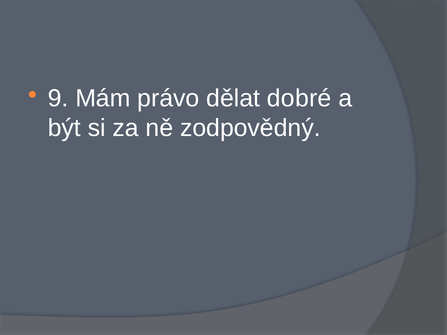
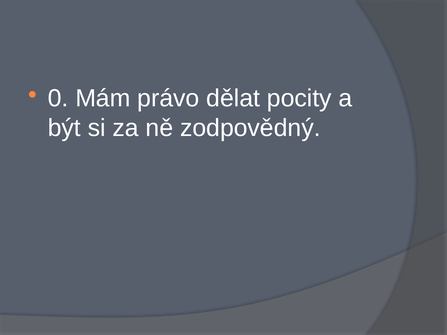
9: 9 -> 0 (58, 98)
dobré: dobré -> pocity (299, 98)
